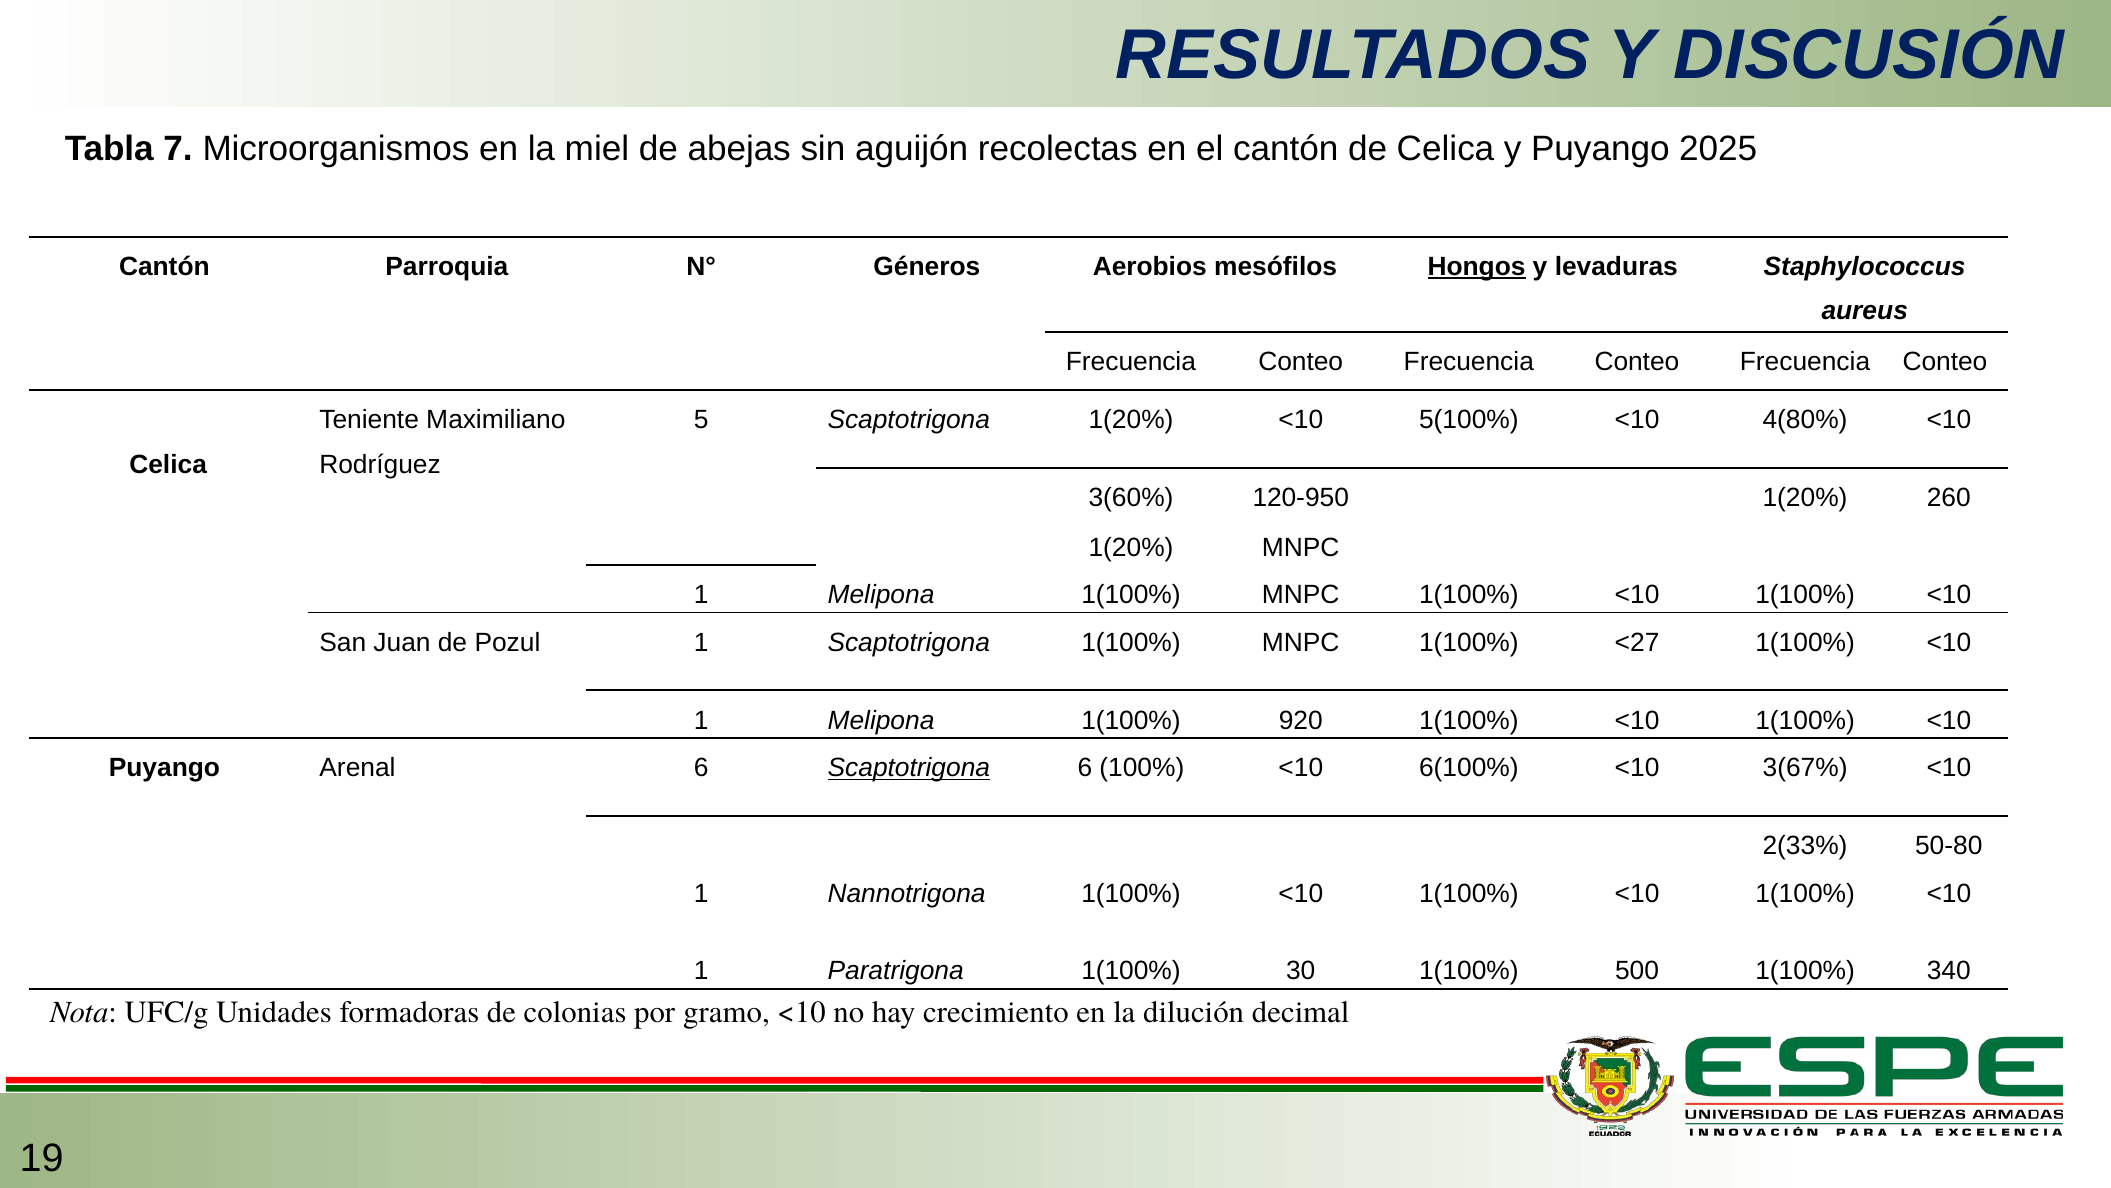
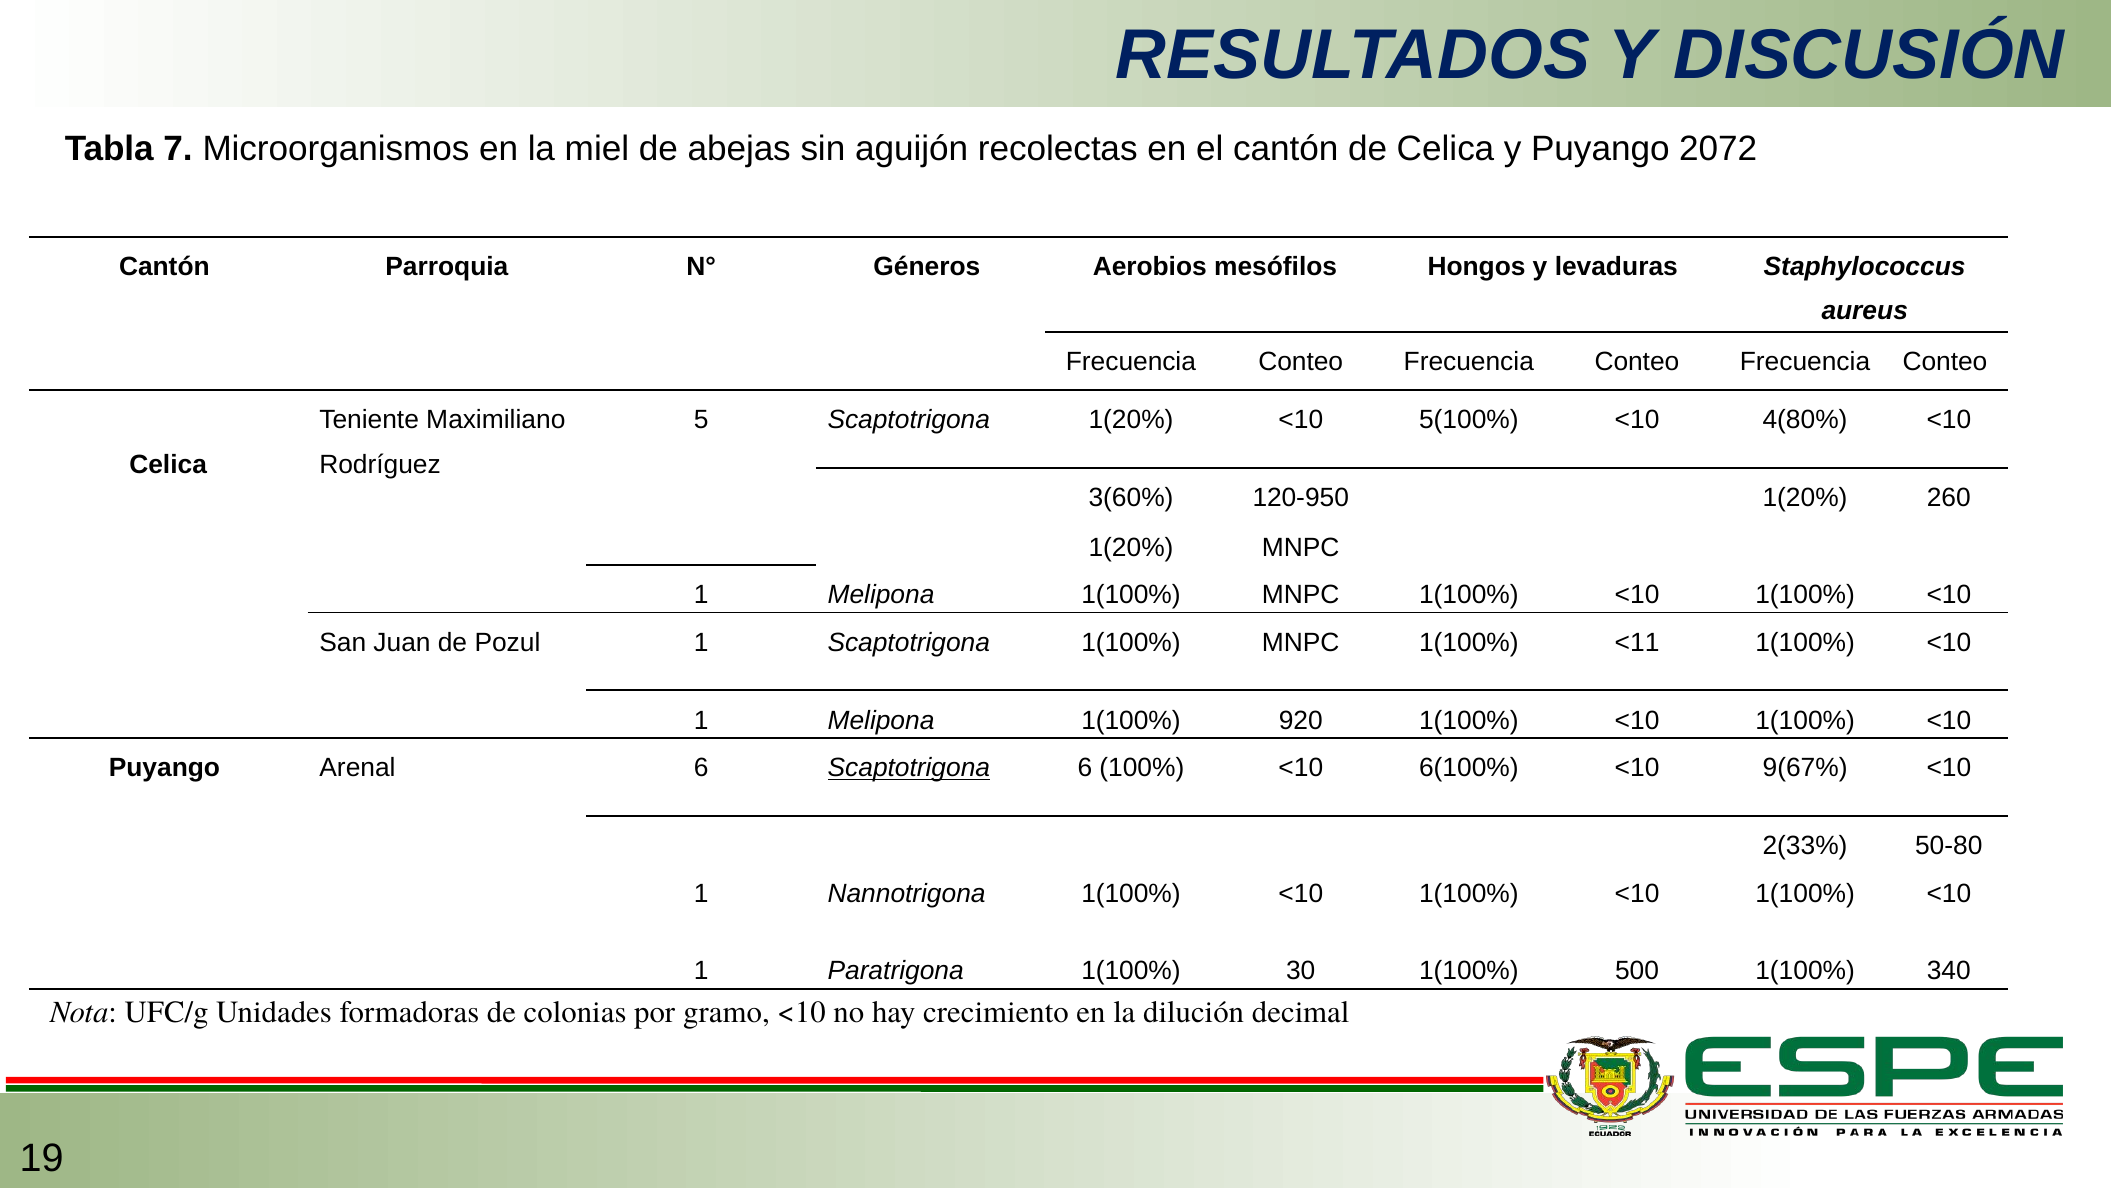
2025: 2025 -> 2072 (1718, 149)
Hongos underline: present -> none (1477, 267)
<27: <27 -> <11 (1637, 642)
3(67%: 3(67% -> 9(67% (1805, 768)
